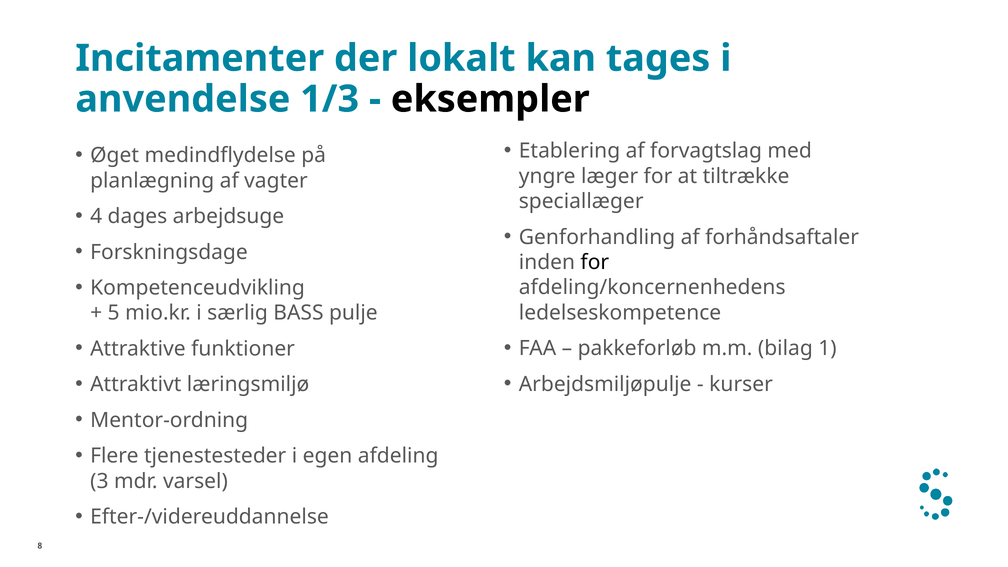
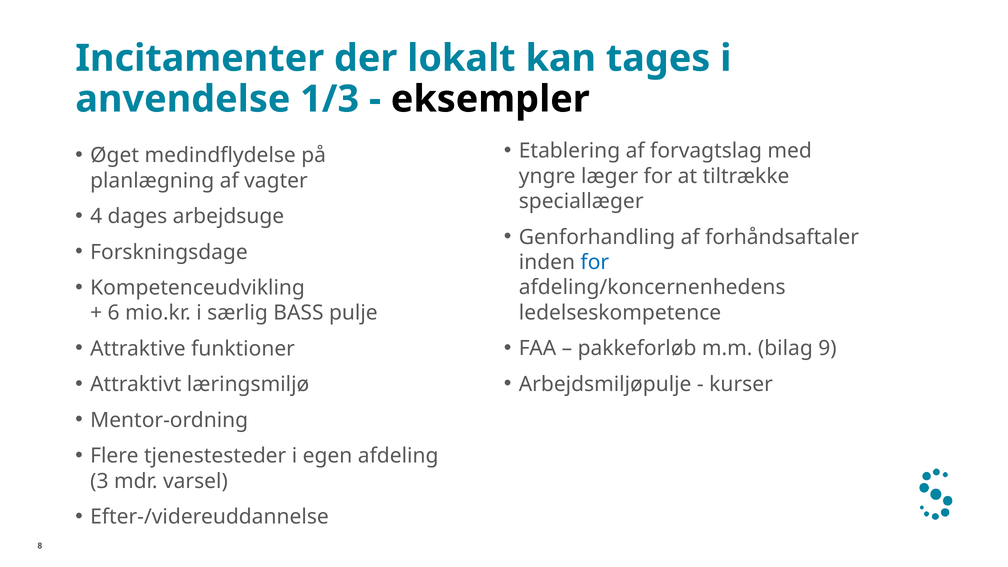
for colour: black -> blue (595, 262)
5: 5 -> 6 (114, 313)
1: 1 -> 9 (827, 348)
